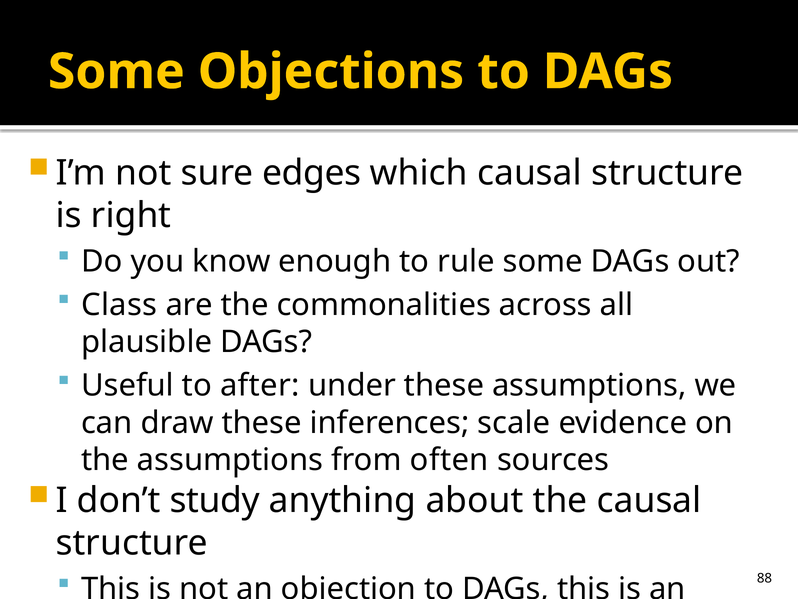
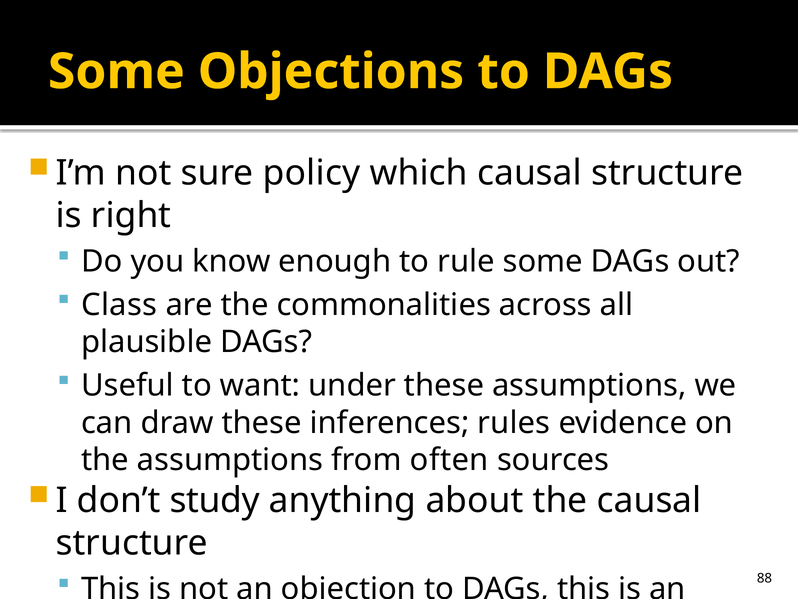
edges: edges -> policy (312, 173)
after: after -> want (260, 385)
scale: scale -> rules (514, 423)
